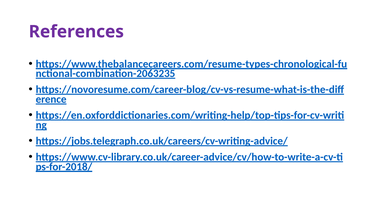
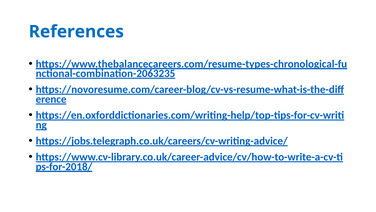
References colour: purple -> blue (76, 32)
